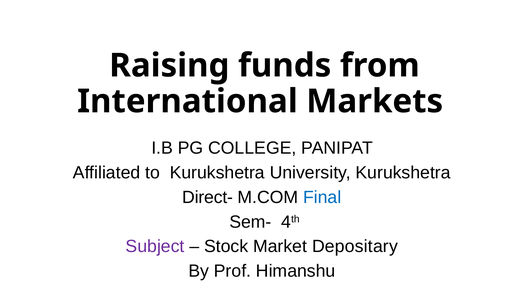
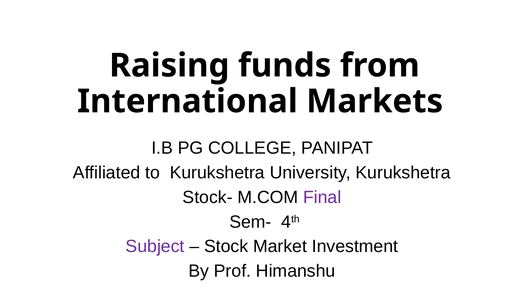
Direct-: Direct- -> Stock- (208, 197)
Final colour: blue -> purple (322, 197)
Depositary: Depositary -> Investment (355, 246)
